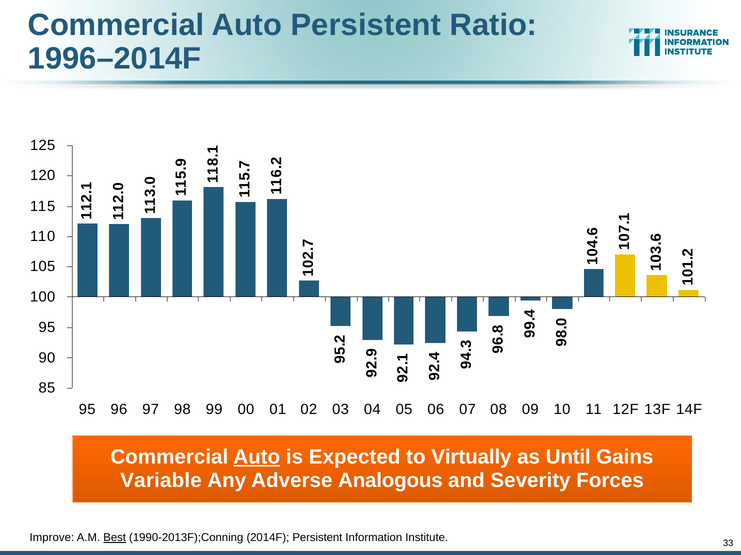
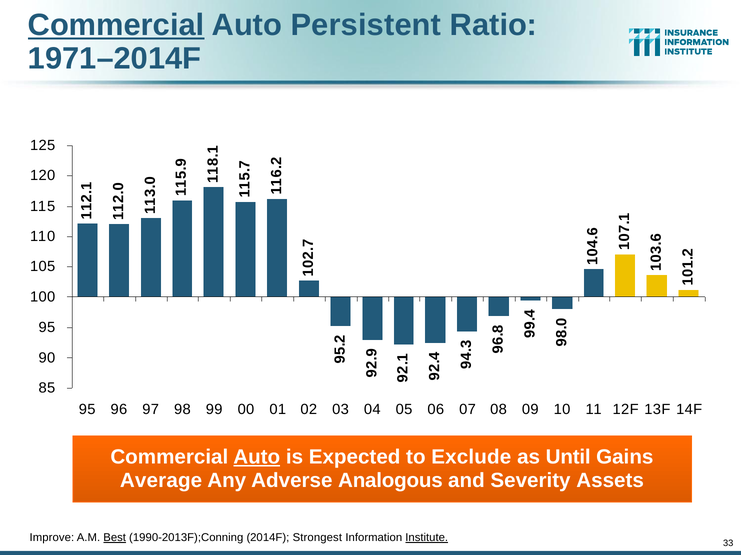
Commercial underline: none -> present (116, 25)
1996–2014F: 1996–2014F -> 1971–2014F (115, 59)
Virtually: Virtually -> Exclude (471, 457)
Variable: Variable -> Average (161, 481)
Forces: Forces -> Assets (610, 481)
2014F Persistent: Persistent -> Strongest (317, 538)
Institute underline: none -> present (427, 538)
